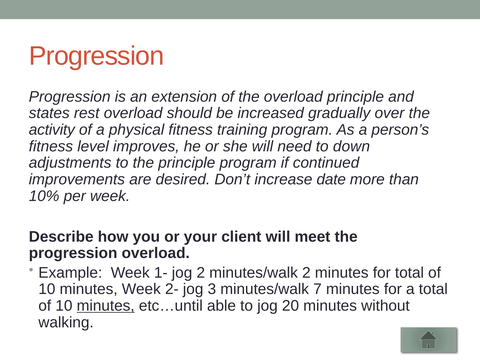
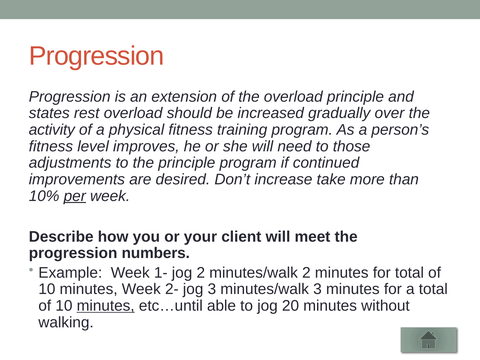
down: down -> those (352, 146)
date: date -> take (331, 179)
per underline: none -> present (75, 196)
progression overload: overload -> numbers (156, 253)
minutes/walk 7: 7 -> 3 (317, 289)
